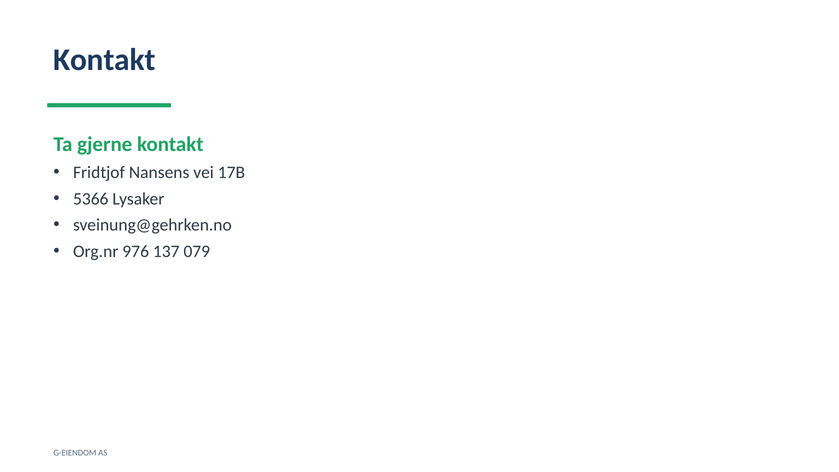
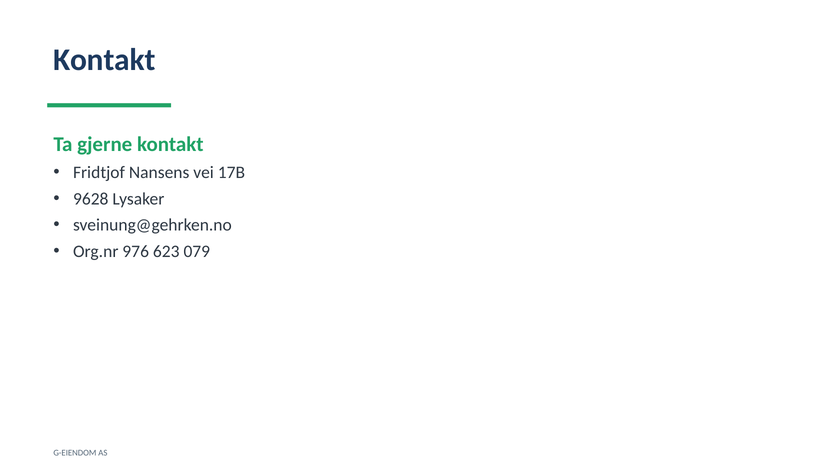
5366: 5366 -> 9628 (91, 199)
137: 137 -> 623 (166, 251)
